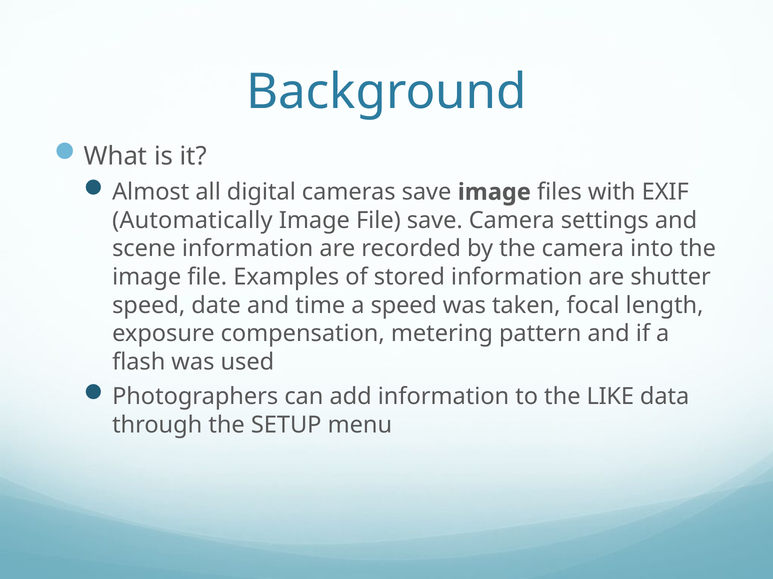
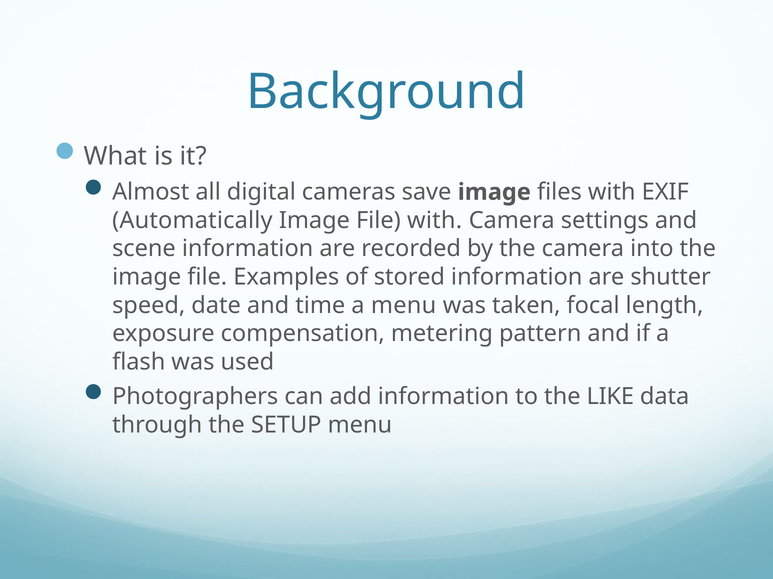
File save: save -> with (435, 221)
a speed: speed -> menu (404, 306)
